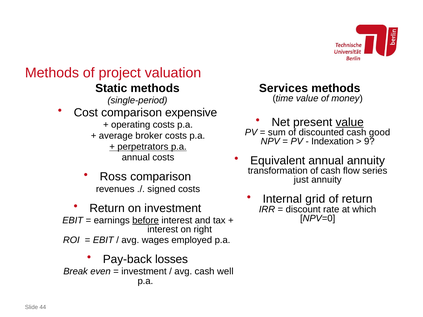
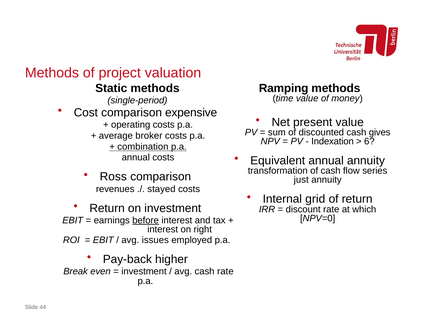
Services: Services -> Ramping (284, 88)
value underline: present -> none (350, 122)
good: good -> gives (380, 132)
9: 9 -> 6 (369, 142)
perpetrators: perpetrators -> combination (143, 147)
signed: signed -> stayed (161, 189)
wages: wages -> issues (155, 240)
losses: losses -> higher (171, 260)
cash well: well -> rate (225, 272)
